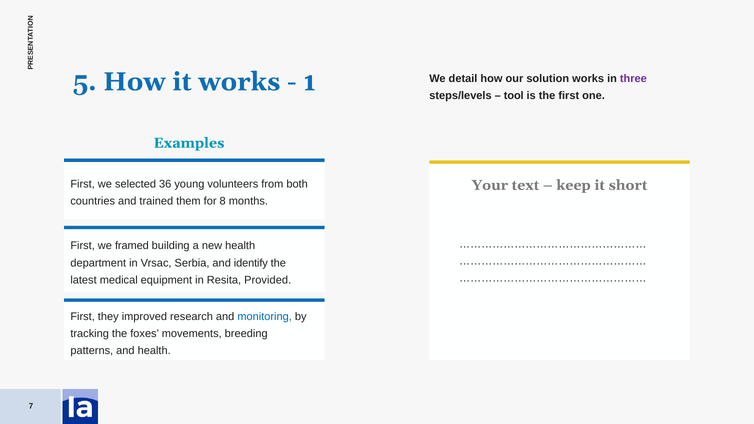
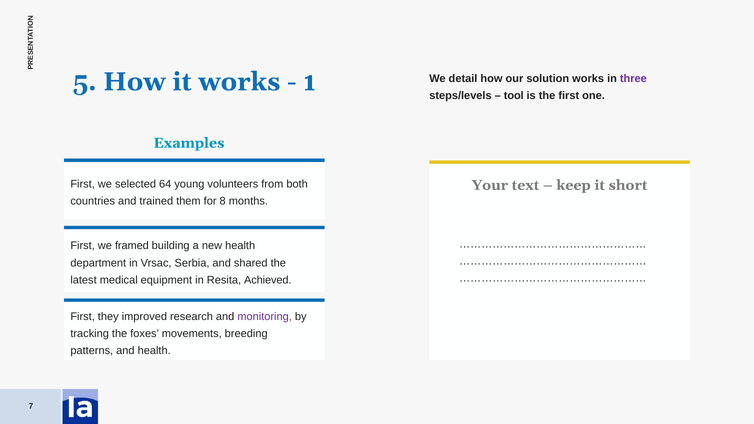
36: 36 -> 64 (165, 184)
identify: identify -> shared (251, 263)
Provided: Provided -> Achieved (268, 280)
monitoring colour: blue -> purple (265, 317)
